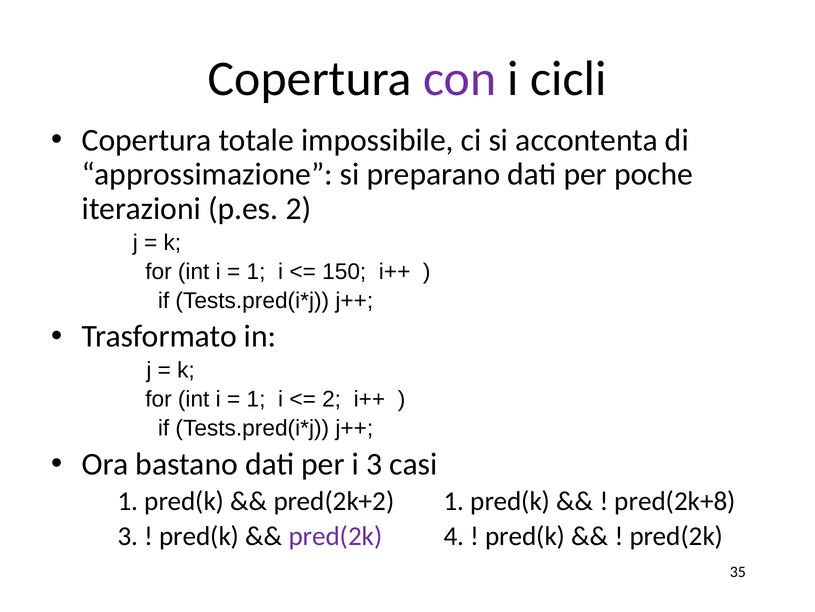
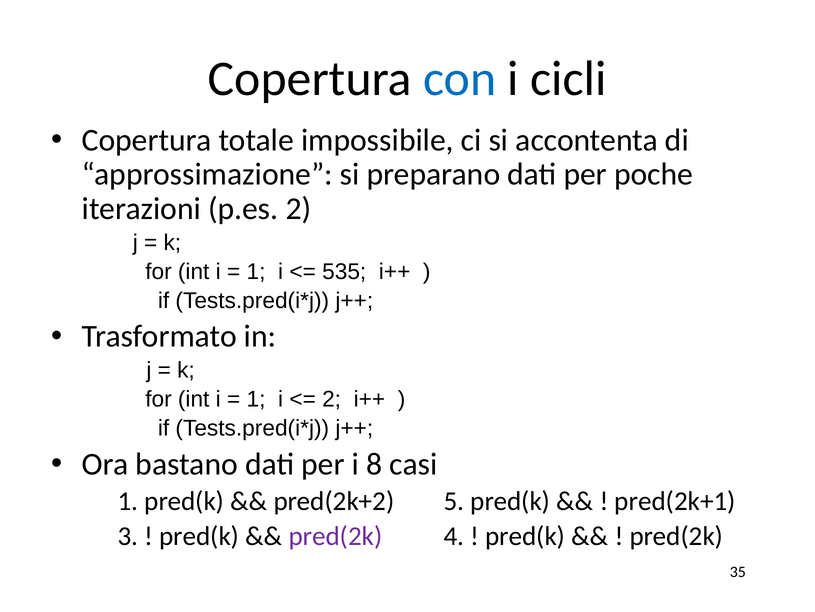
con colour: purple -> blue (460, 79)
150: 150 -> 535 (344, 271)
i 3: 3 -> 8 (374, 464)
pred(2k+2 1: 1 -> 5 (454, 501)
pred(2k+8: pred(2k+8 -> pred(2k+1 (675, 501)
